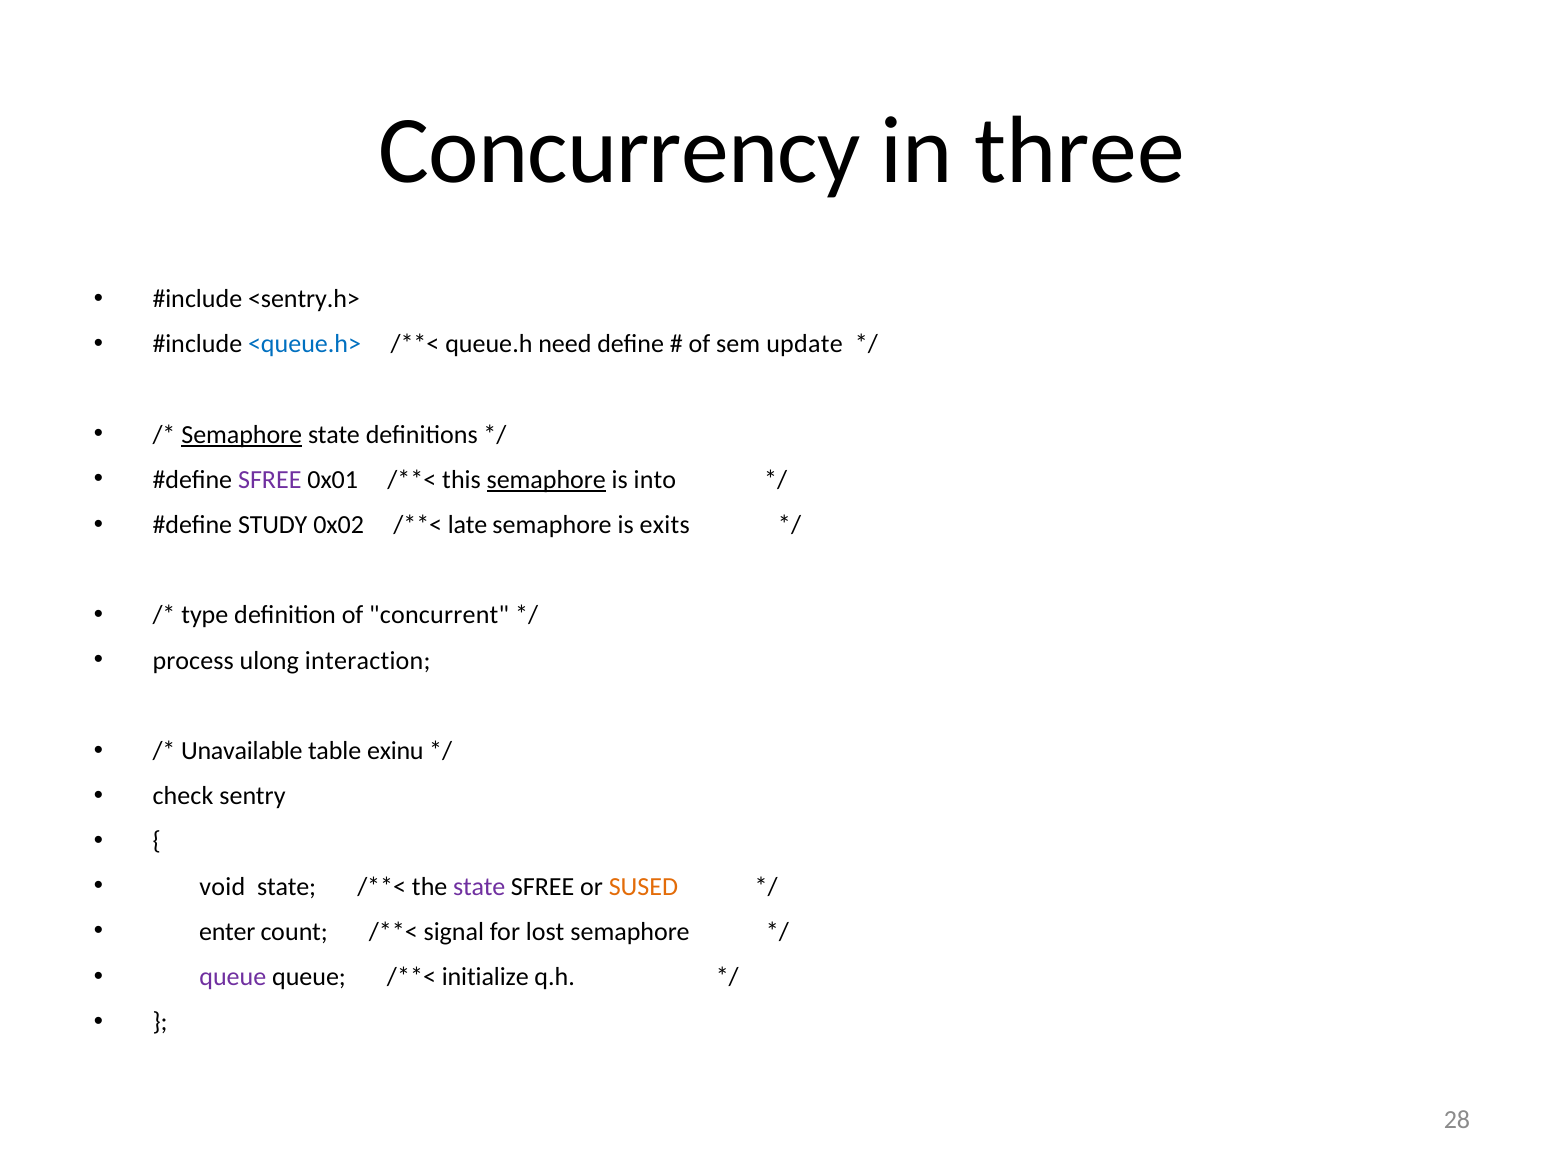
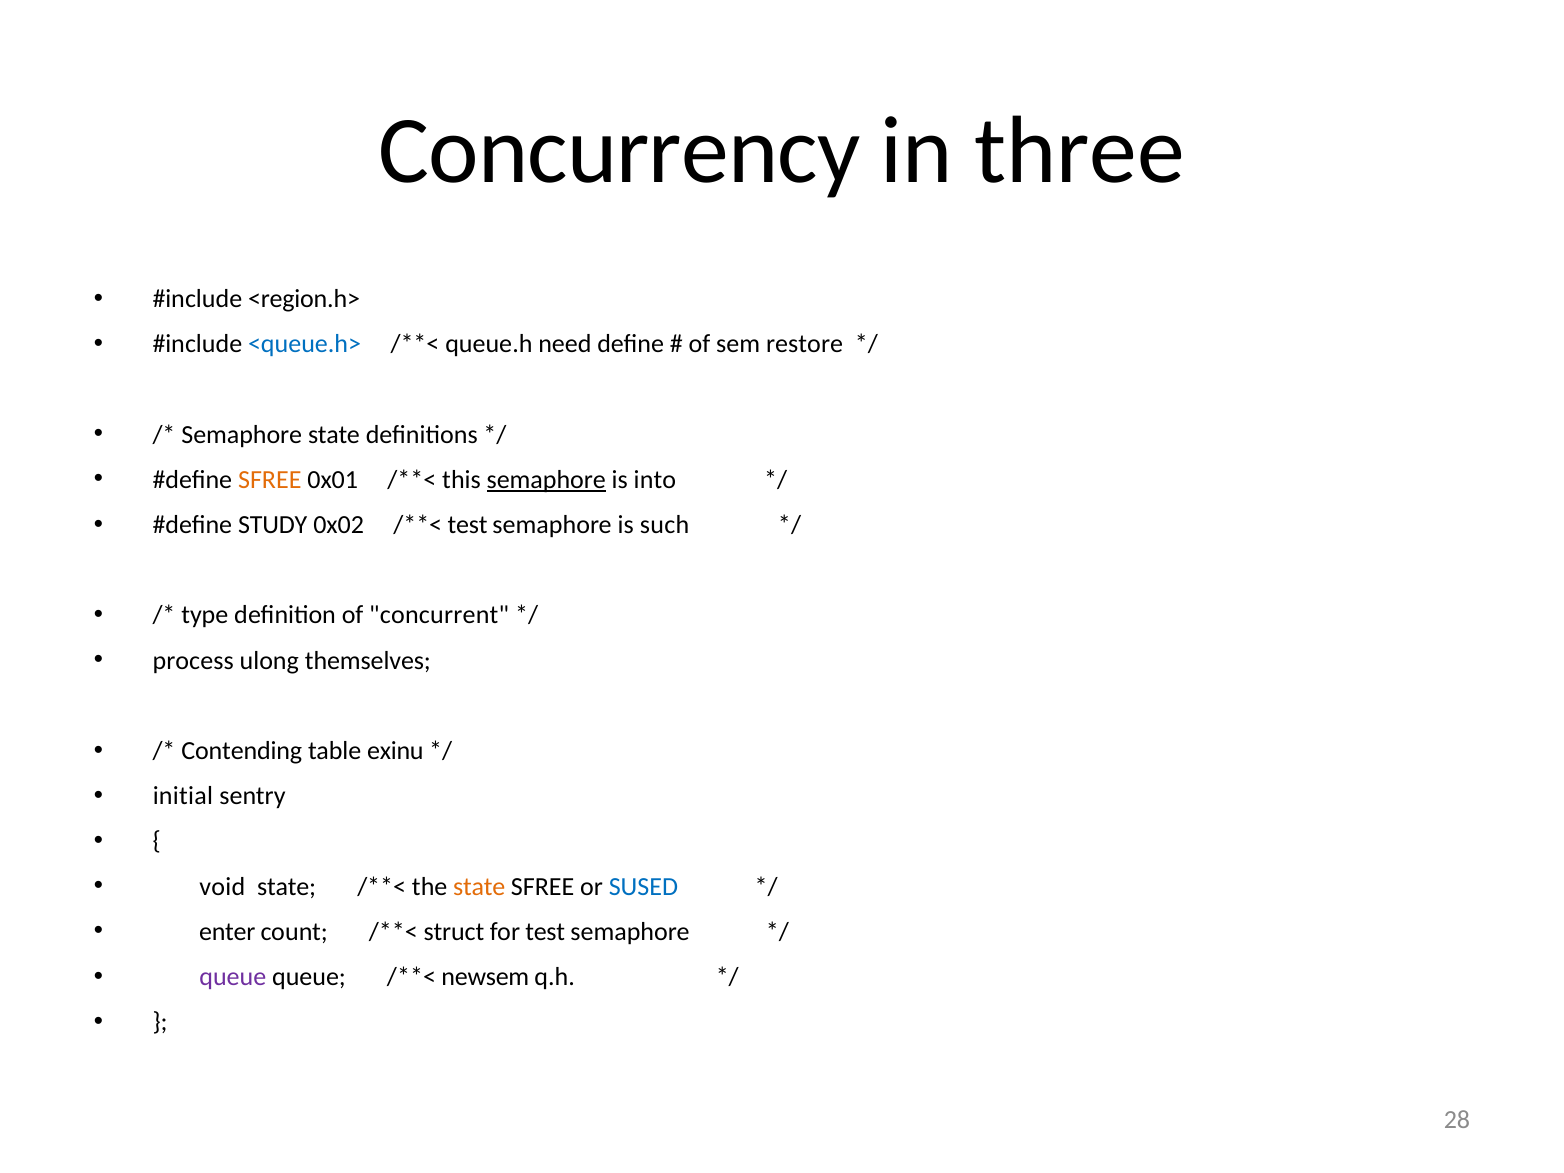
<sentry.h>: <sentry.h> -> <region.h> (304, 299)
update: update -> restore (805, 344)
Semaphore underline: present -> none (242, 435)
SFREE colour: purple -> orange (270, 480)
late: late -> test (468, 525)
exits: exits -> such (665, 525)
interaction: interaction -> themselves (368, 661)
Unavailable: Unavailable -> Contending (242, 751)
check: check -> initial (183, 796)
state colour: purple -> orange (479, 887)
SUSED colour: orange -> blue (643, 887)
signal: signal -> struct (454, 932)
for lost: lost -> test (545, 932)
initialize: initialize -> newsem (485, 977)
